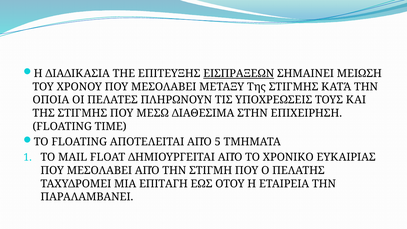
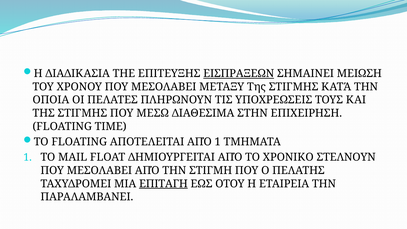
ΑΠΌ 5: 5 -> 1 (218, 142)
ΕΥΚΑΙΡΙΑΣ: ΕΥΚΑΙΡΙΑΣ -> ΣΤΕΛΝΟΥΝ (346, 157)
ΕΠΙΤΑΓΗ underline: none -> present (163, 184)
